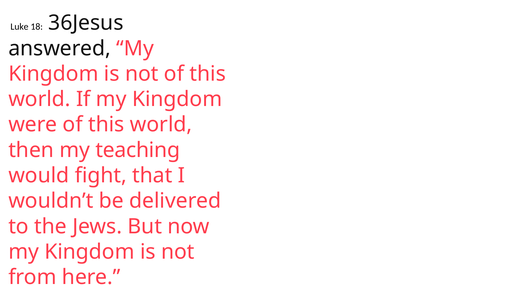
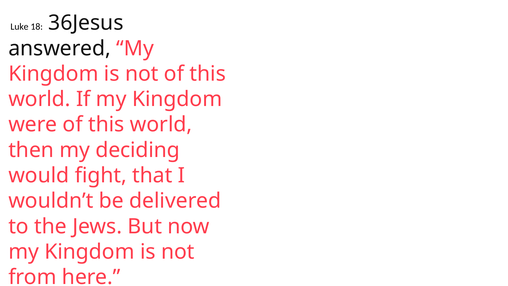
teaching: teaching -> deciding (138, 150)
